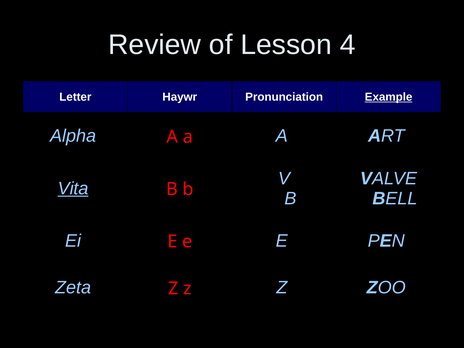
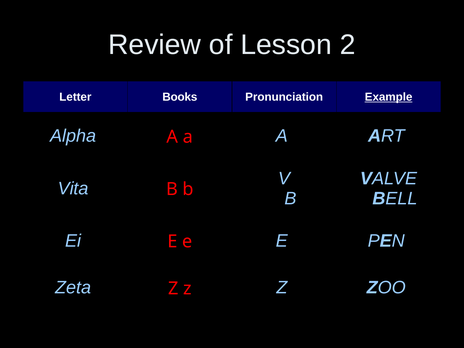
4: 4 -> 2 (348, 45)
Haywr: Haywr -> Books (180, 97)
Vita underline: present -> none (73, 188)
